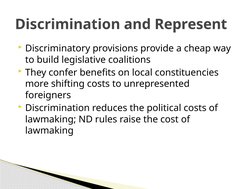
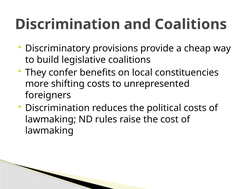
and Represent: Represent -> Coalitions (191, 24)
